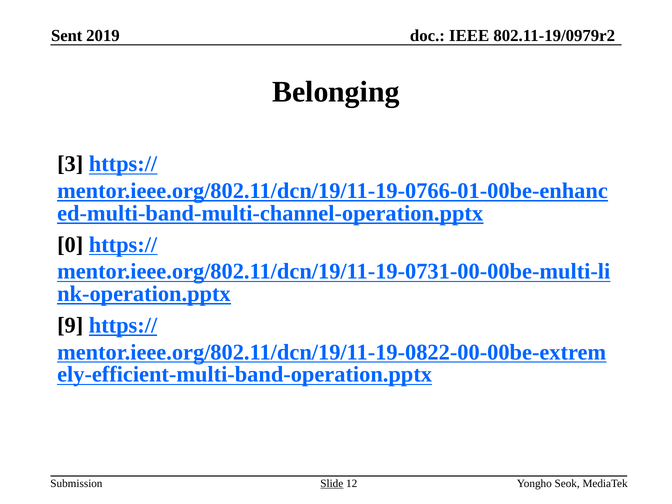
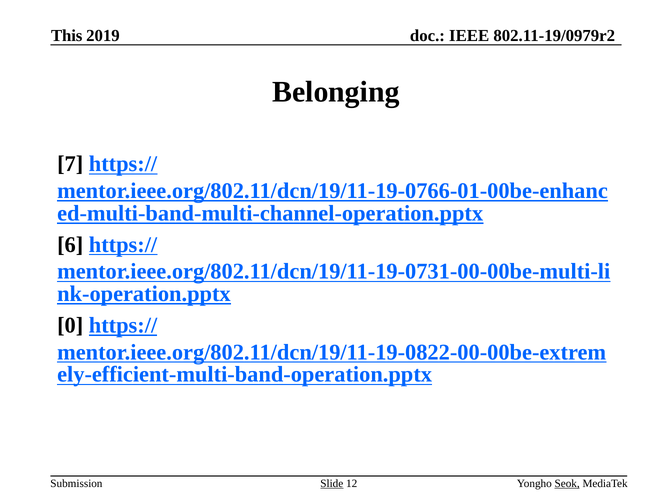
Sent: Sent -> This (67, 36)
3: 3 -> 7 (70, 164)
0: 0 -> 6 (70, 245)
9: 9 -> 0 (70, 325)
Seok underline: none -> present (567, 483)
